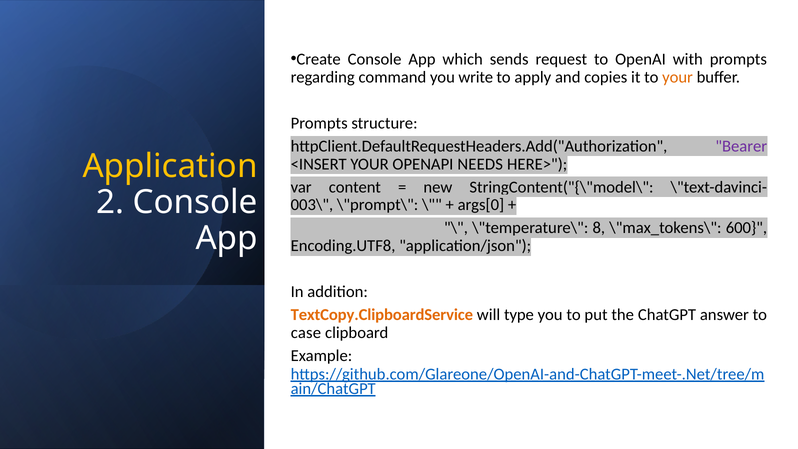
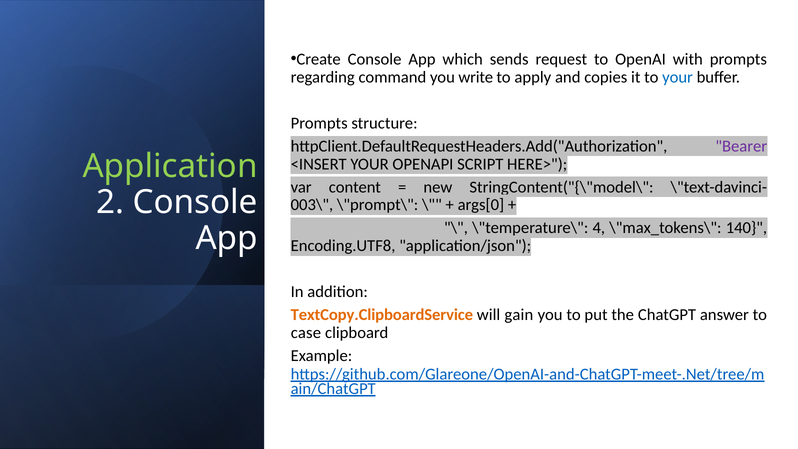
your colour: orange -> blue (678, 77)
Application colour: yellow -> light green (170, 166)
NEEDS: NEEDS -> SCRIPT (480, 164)
8: 8 -> 4 (599, 228)
600: 600 -> 140 (746, 228)
type: type -> gain (519, 315)
